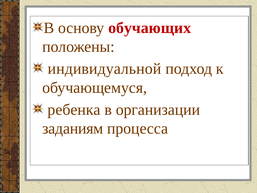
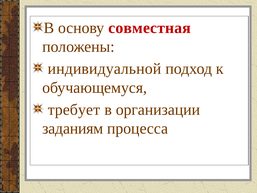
обучающих: обучающих -> совместная (150, 28)
ребенка: ребенка -> требует (74, 109)
